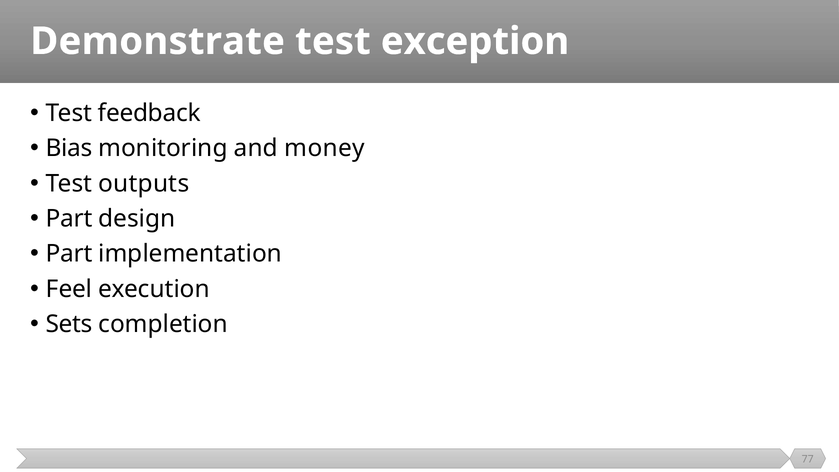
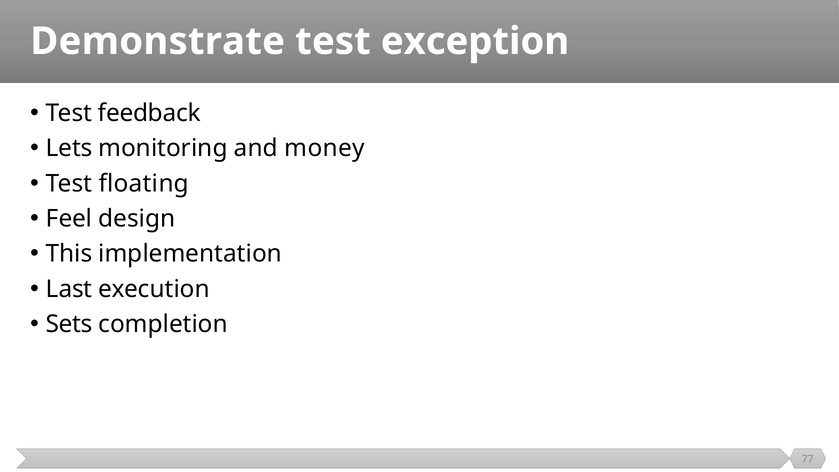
Bias: Bias -> Lets (69, 148)
outputs: outputs -> floating (144, 183)
Part: Part -> Feel (69, 219)
Part: Part -> This (69, 254)
Feel: Feel -> Last (69, 289)
